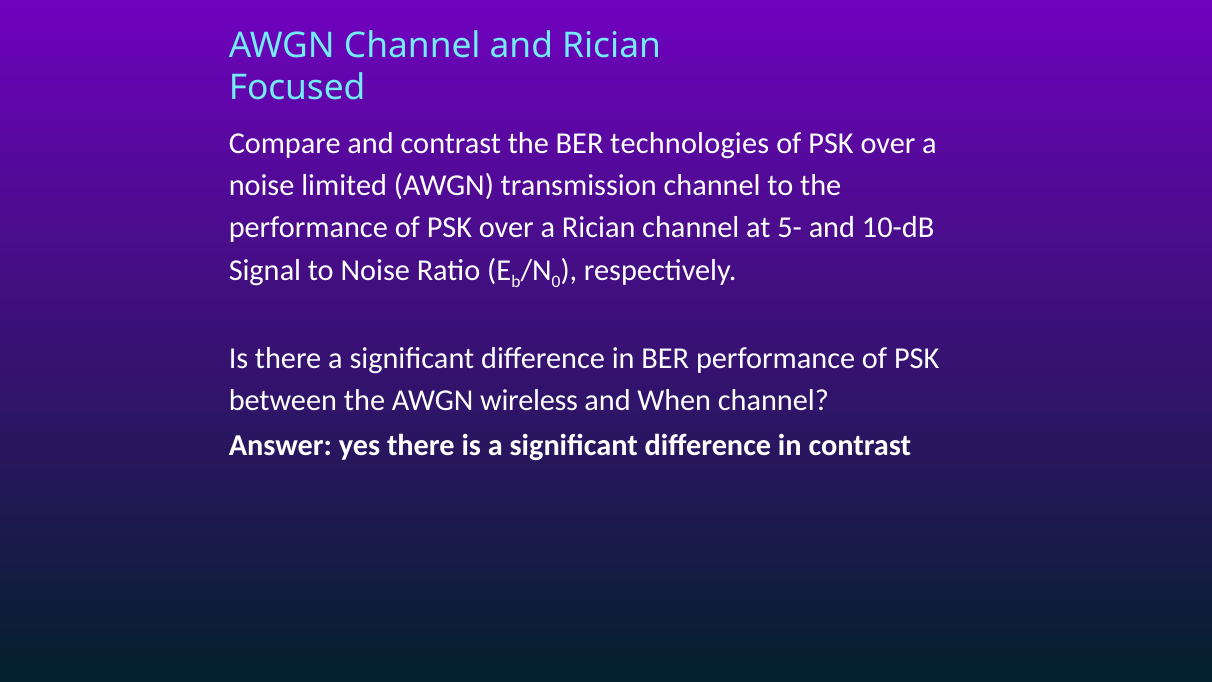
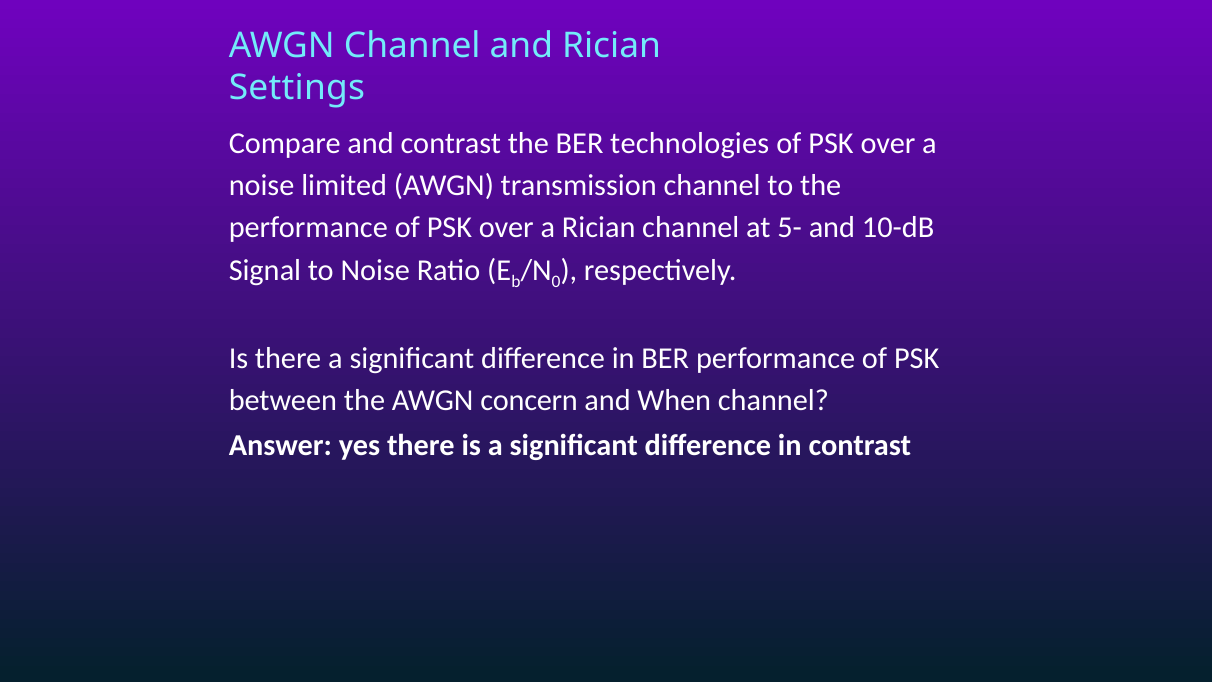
Focused: Focused -> Settings (297, 88)
wireless: wireless -> concern (529, 400)
